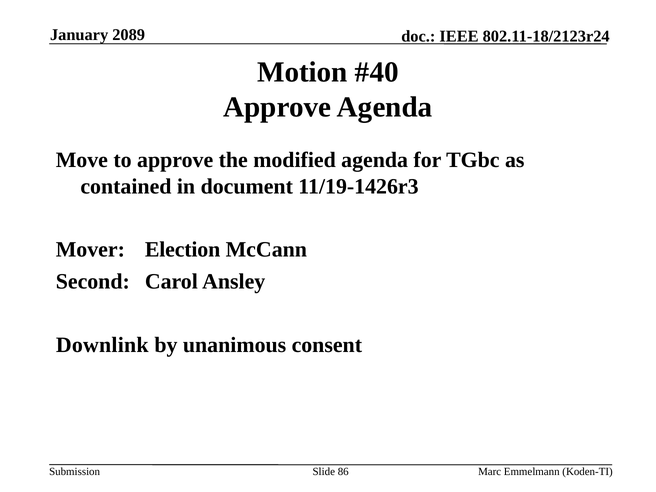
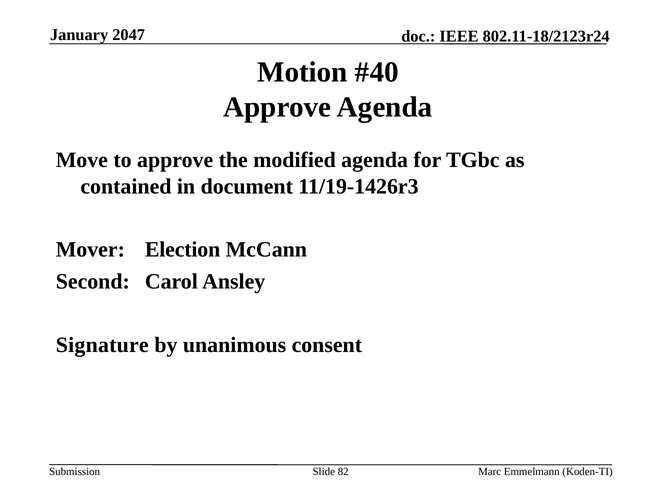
2089: 2089 -> 2047 (129, 35)
Downlink: Downlink -> Signature (102, 345)
86: 86 -> 82 (343, 472)
